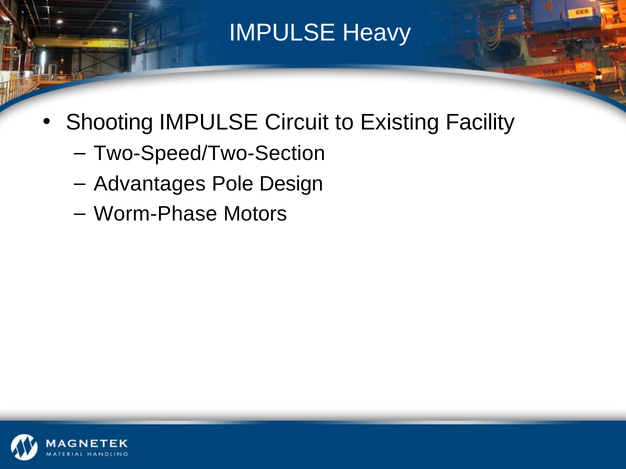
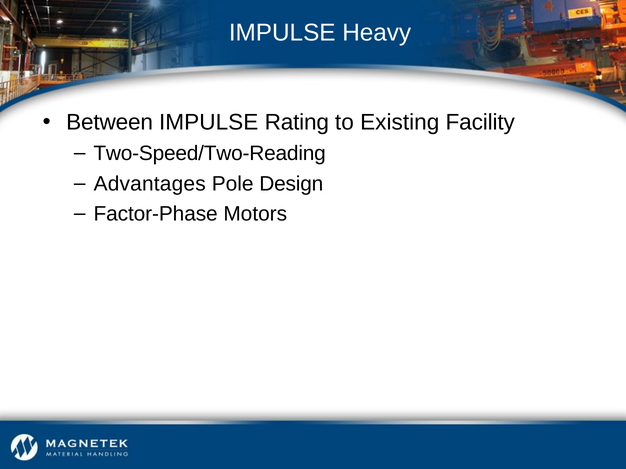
Shooting: Shooting -> Between (110, 123)
Circuit: Circuit -> Rating (297, 123)
Two-Speed/Two-Section: Two-Speed/Two-Section -> Two-Speed/Two-Reading (210, 154)
Worm-Phase: Worm-Phase -> Factor-Phase (156, 214)
